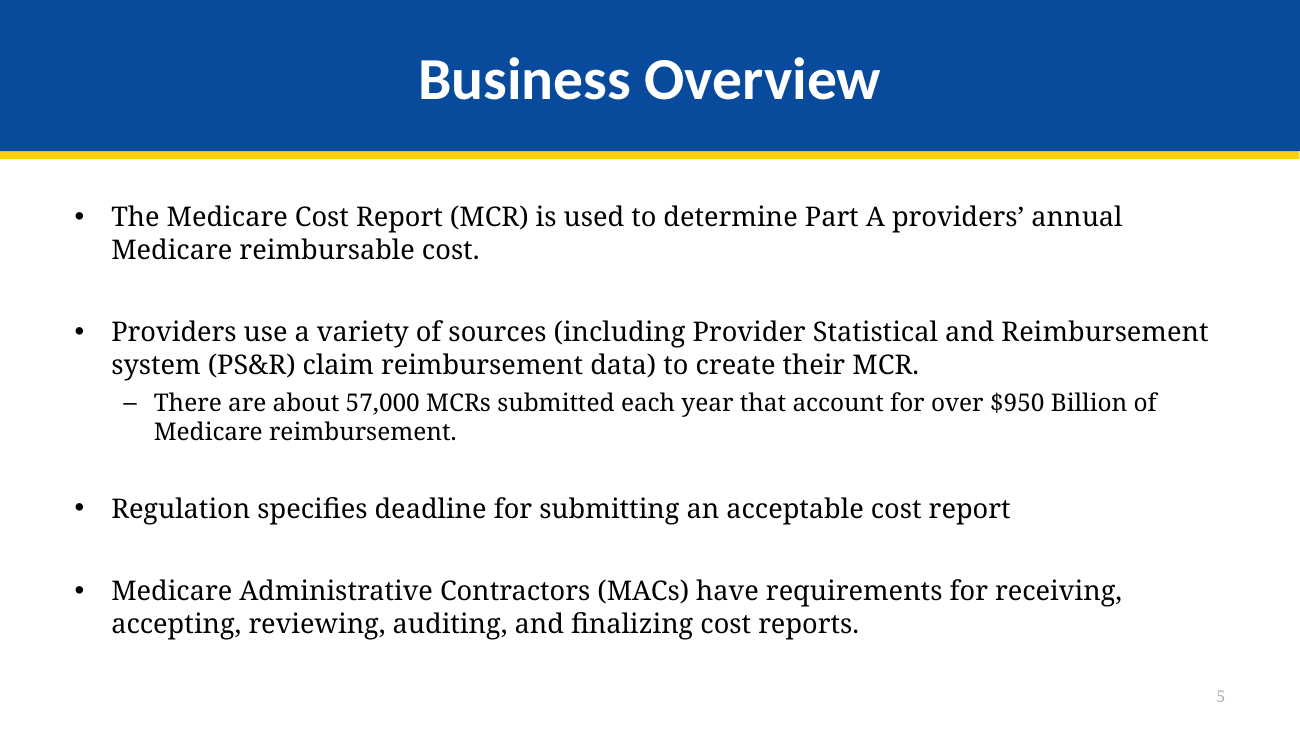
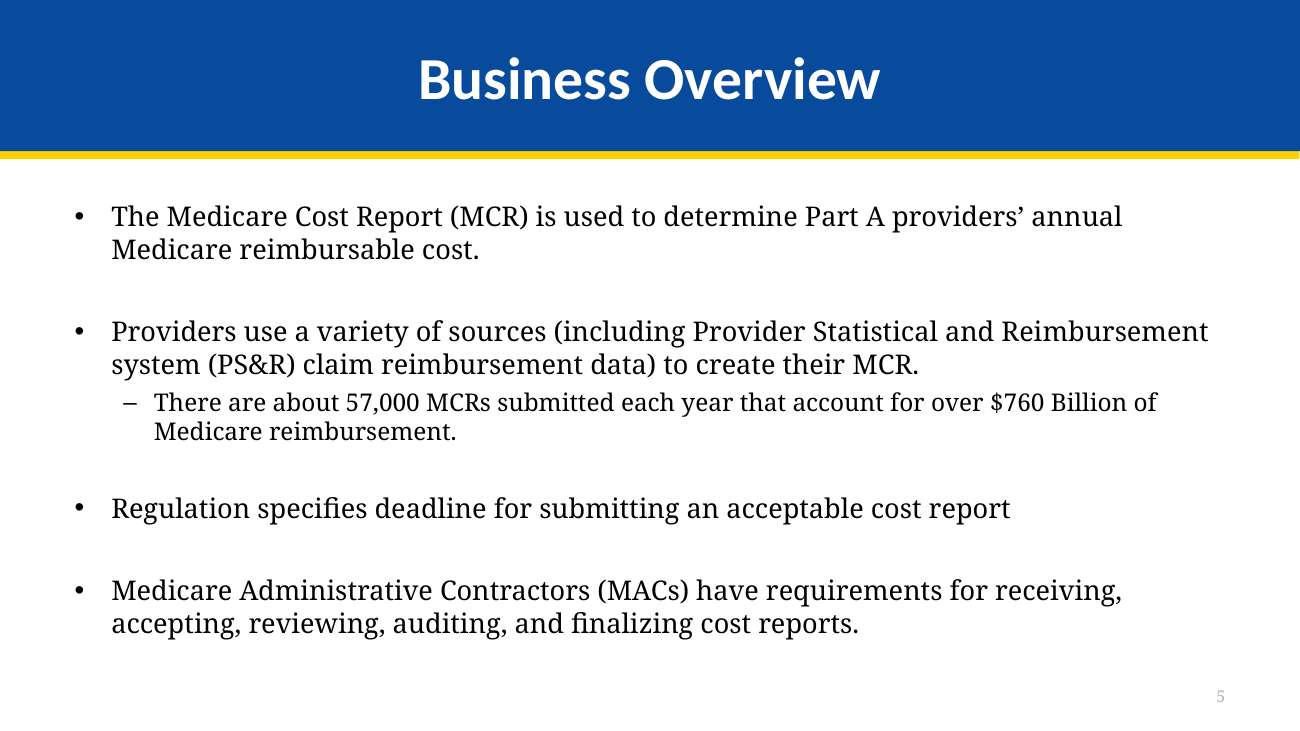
$950: $950 -> $760 (1017, 404)
